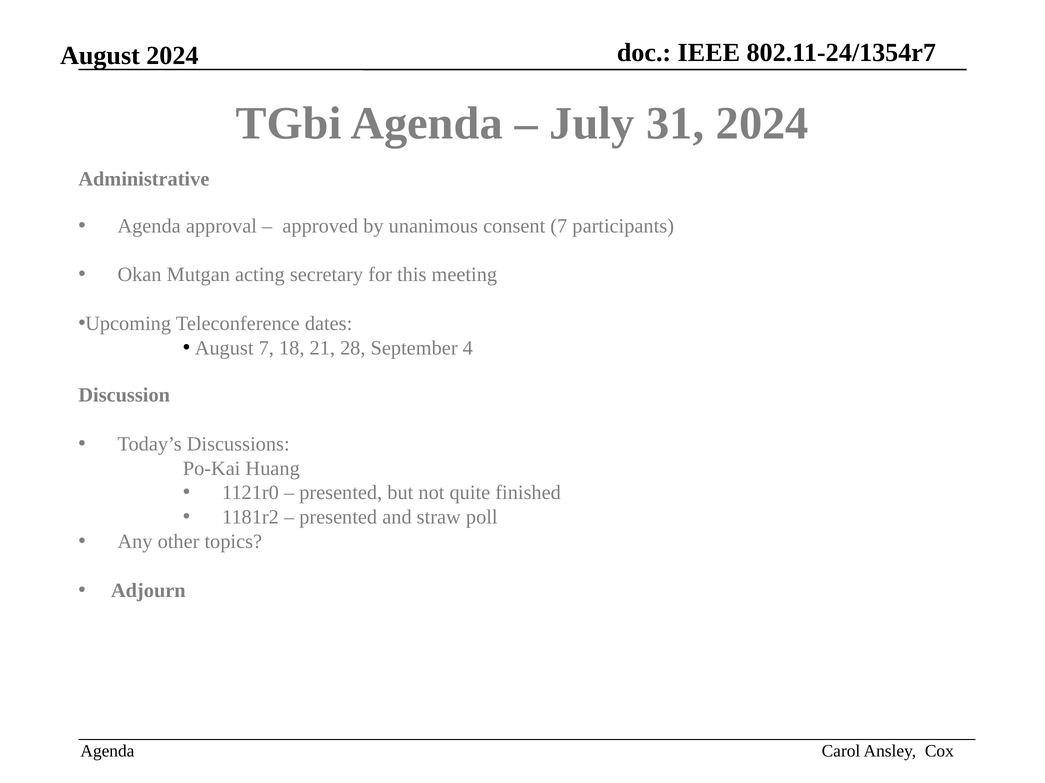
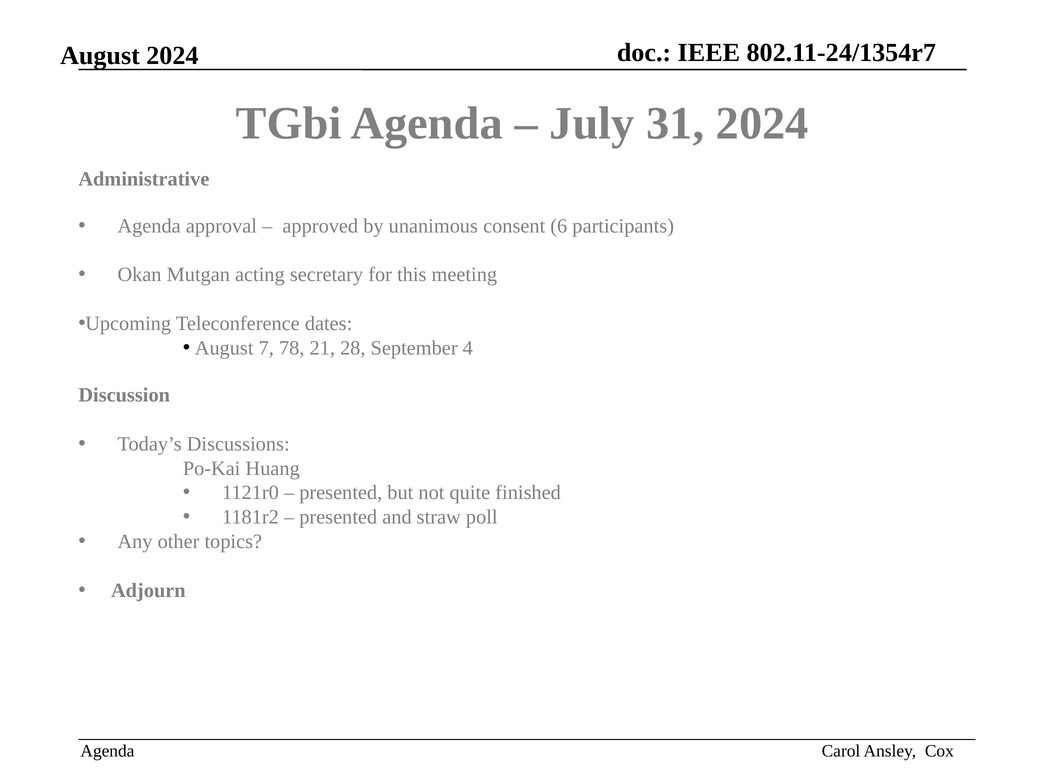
consent 7: 7 -> 6 (559, 226)
18: 18 -> 78 (292, 348)
